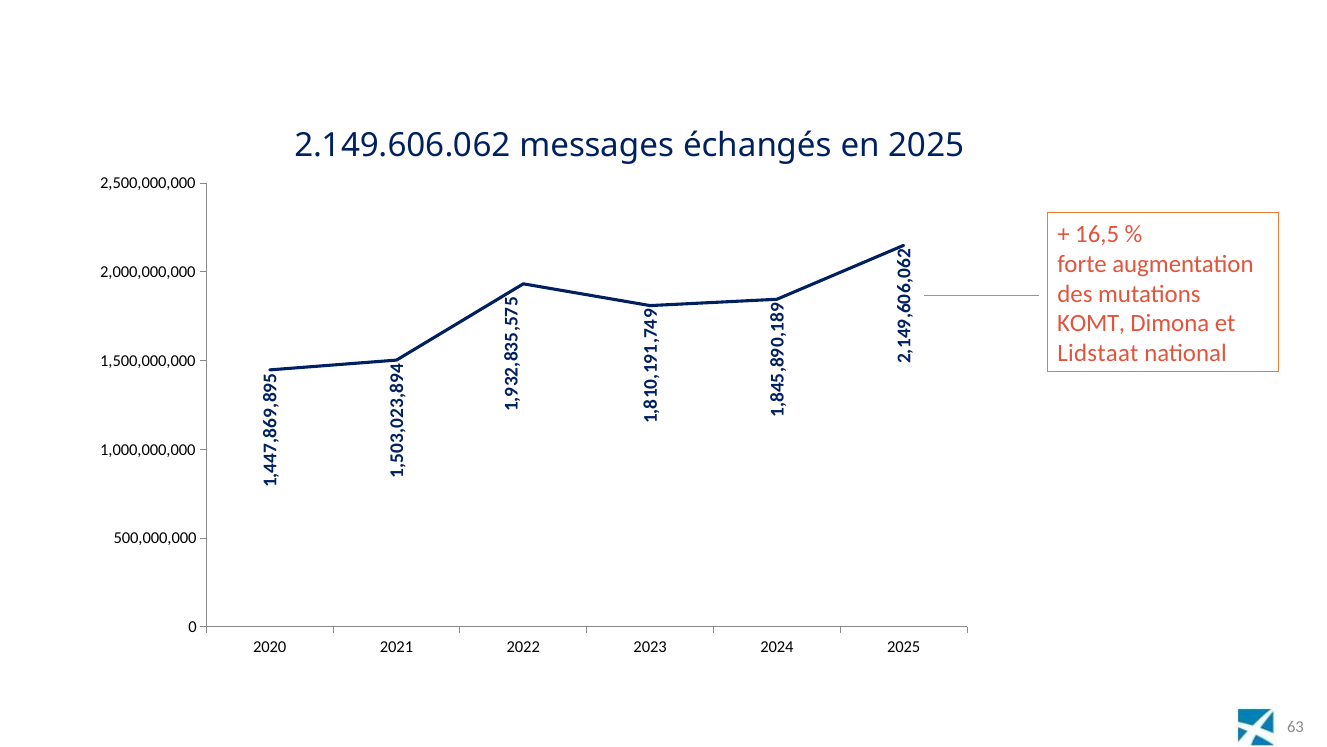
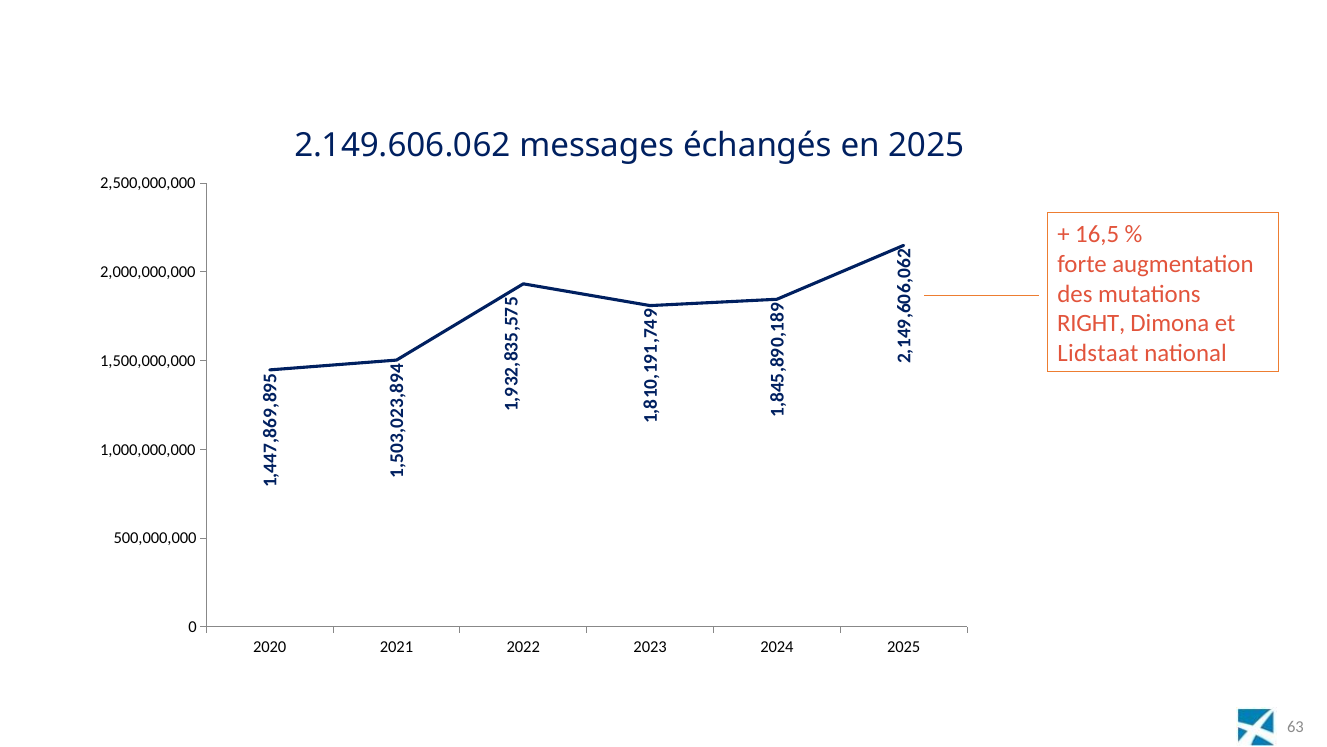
KOMT: KOMT -> RIGHT (1091, 324)
